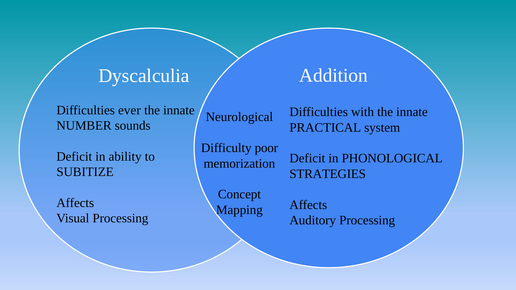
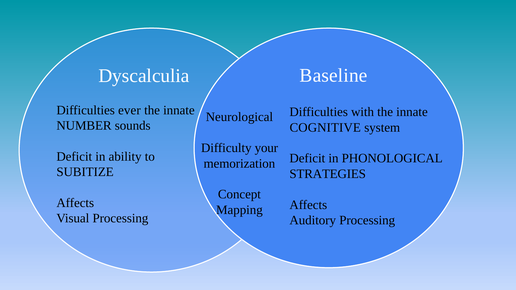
Addition: Addition -> Baseline (334, 76)
PRACTICAL: PRACTICAL -> COGNITIVE (325, 128)
poor: poor -> your (266, 148)
